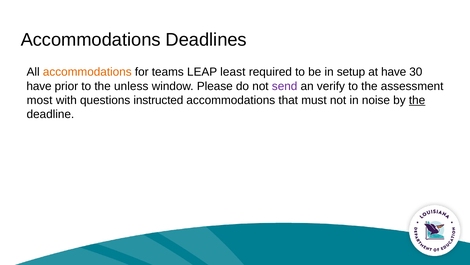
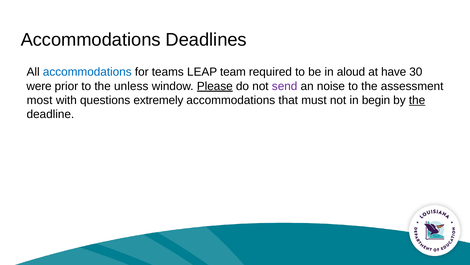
accommodations colour: orange -> blue (87, 72)
least: least -> team (233, 72)
setup: setup -> aloud (351, 72)
have: have -> were (39, 86)
Please underline: none -> present (215, 86)
verify: verify -> noise (331, 86)
instructed: instructed -> extremely (158, 100)
noise: noise -> begin (376, 100)
